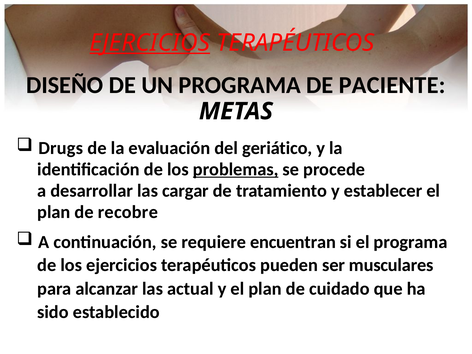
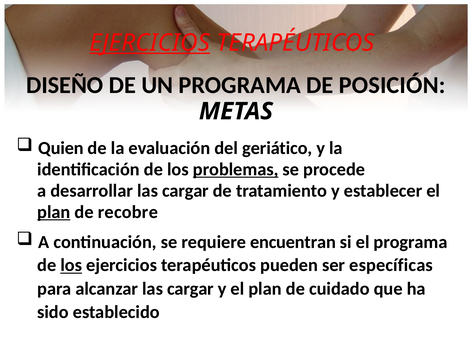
PACIENTE: PACIENTE -> POSICIÓN (392, 85)
Drugs: Drugs -> Quien (61, 148)
plan underline: none -> present (54, 212)
los underline: none -> present (71, 265)
musculares: musculares -> específicas (391, 265)
alcanzar las actual: actual -> cargar (190, 289)
